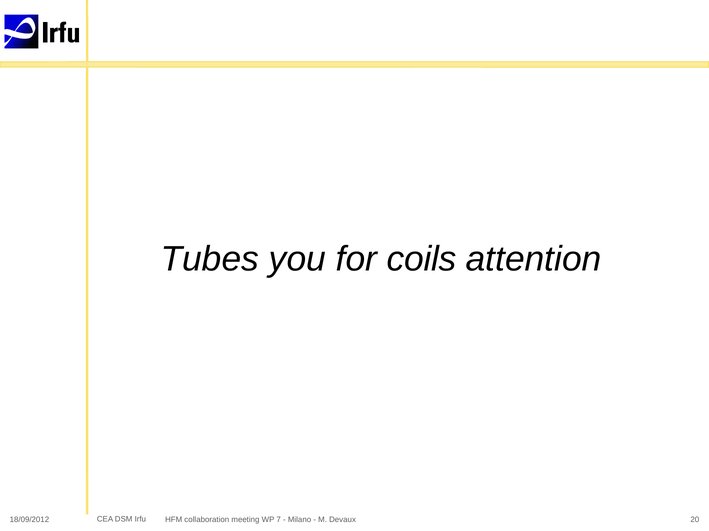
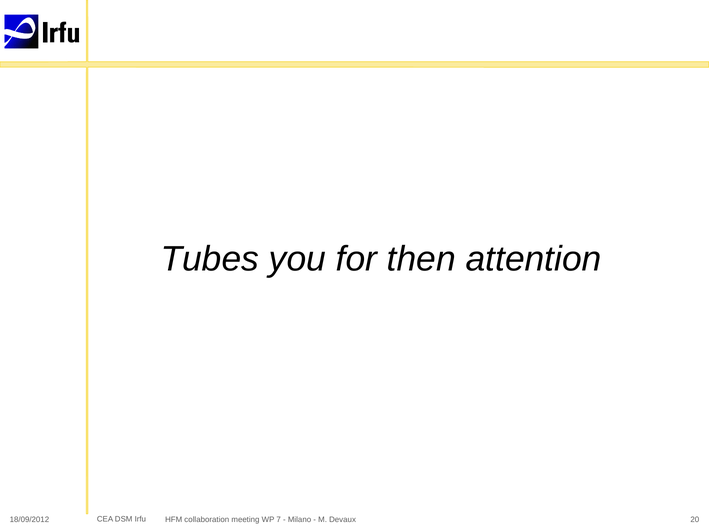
coils: coils -> then (421, 260)
